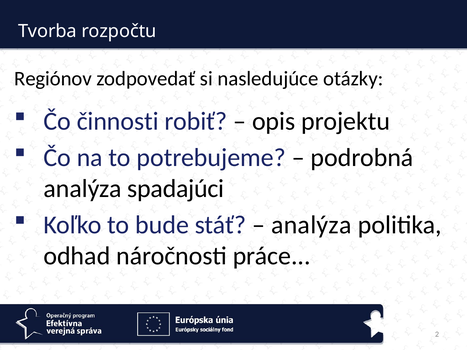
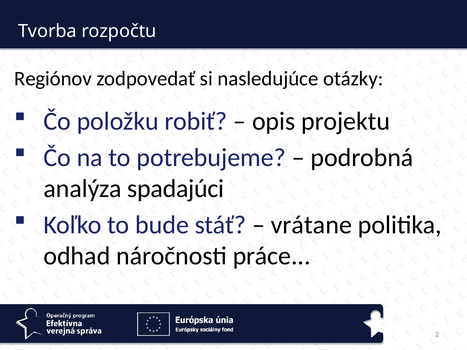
činnosti: činnosti -> položku (118, 121)
analýza: analýza -> vrátane (311, 225)
